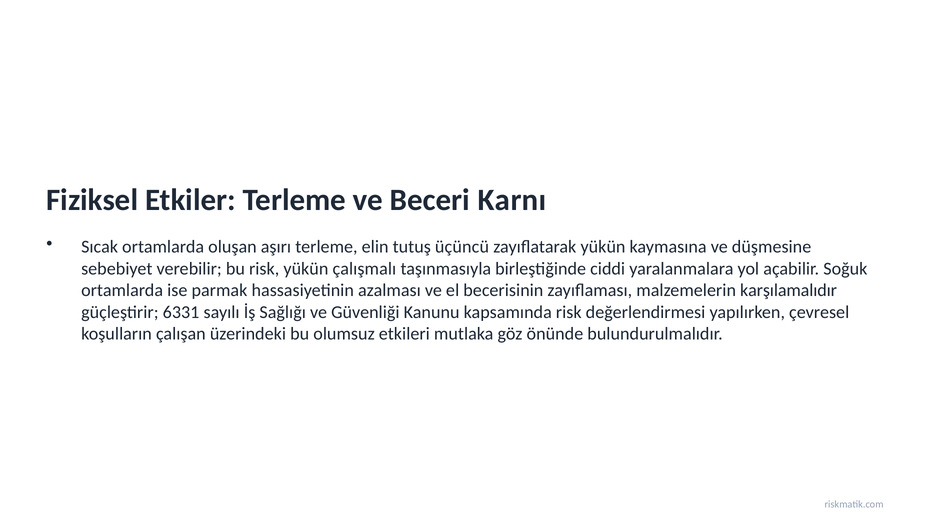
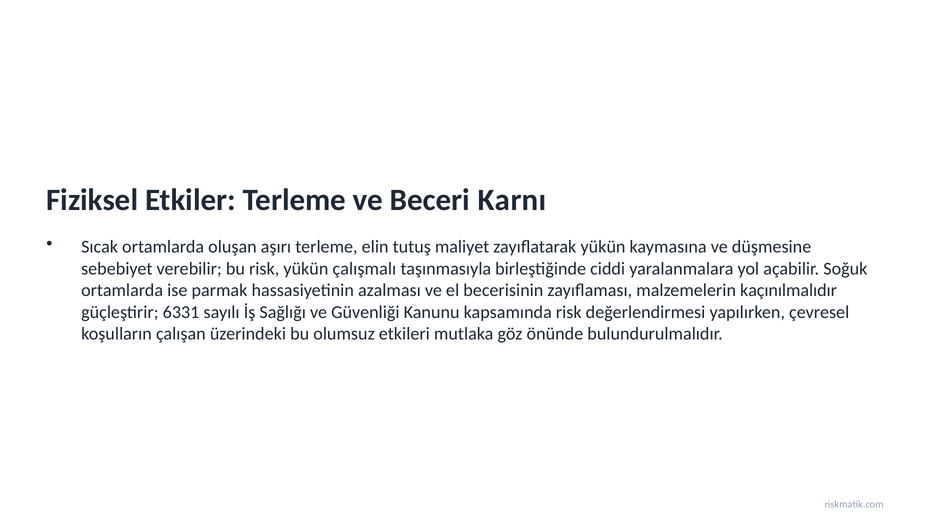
üçüncü: üçüncü -> maliyet (462, 247)
karşılamalıdır: karşılamalıdır -> kaçınılmalıdır (789, 290)
